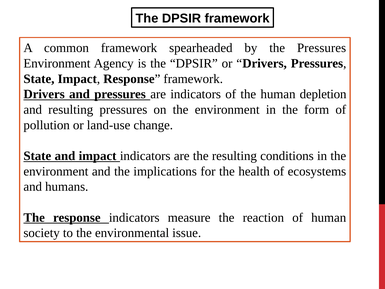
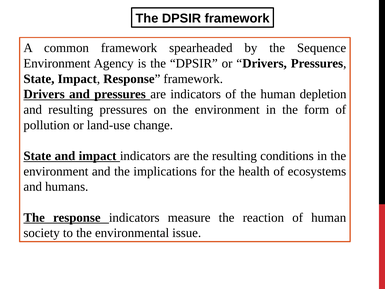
the Pressures: Pressures -> Sequence (322, 48)
